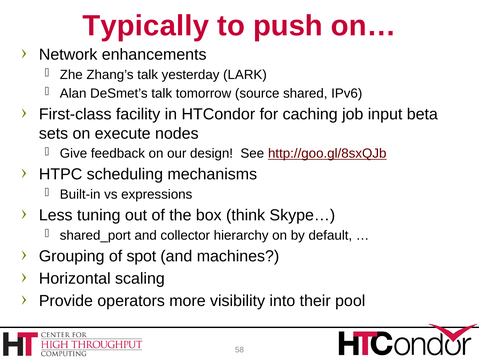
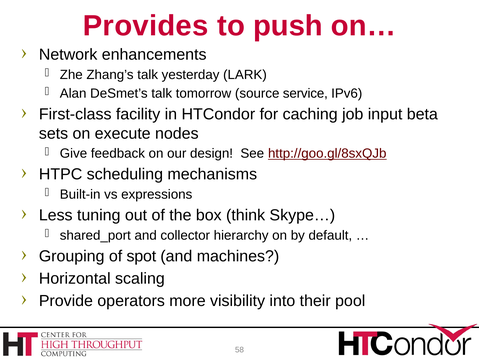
Typically: Typically -> Provides (146, 26)
shared: shared -> service (305, 93)
